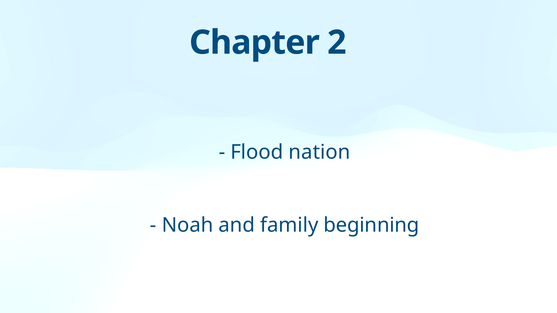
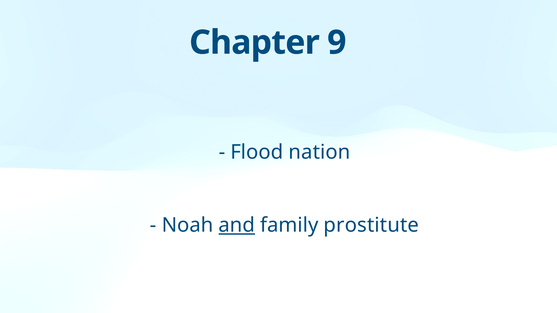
2: 2 -> 9 (337, 43)
and underline: none -> present (237, 225)
beginning: beginning -> prostitute (371, 225)
